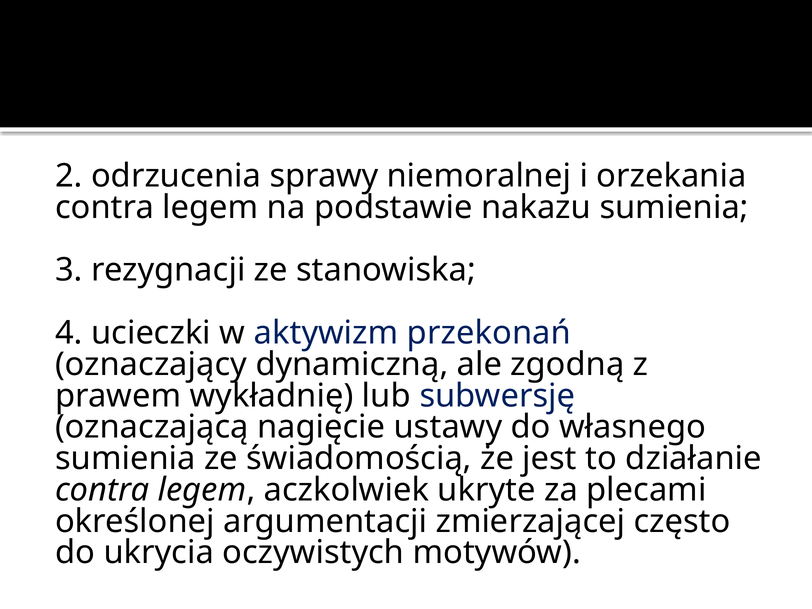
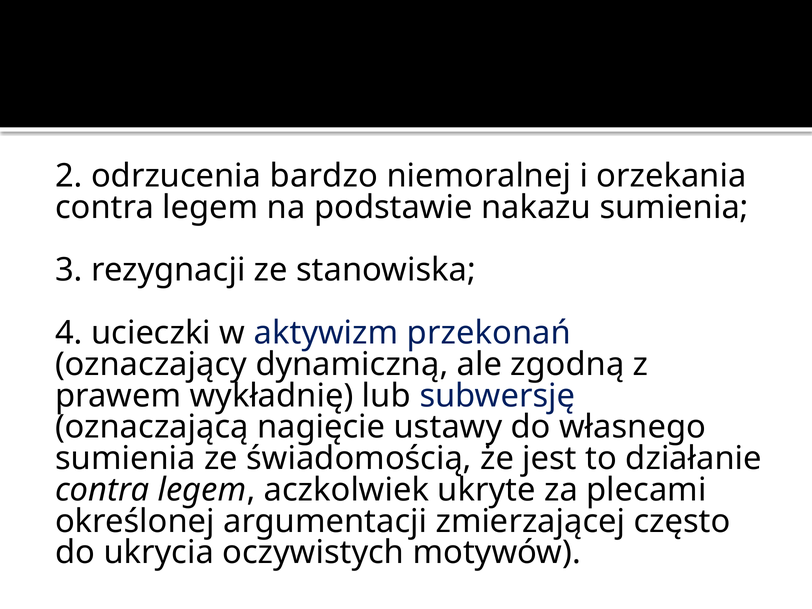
sprawy: sprawy -> bardzo (324, 176)
